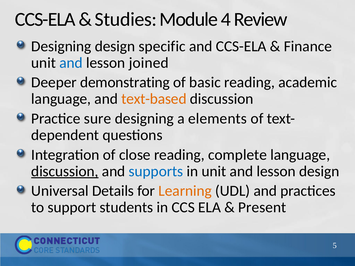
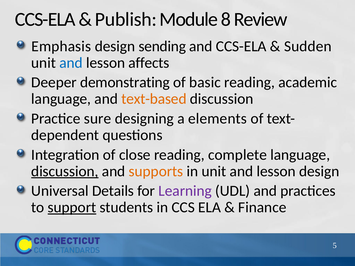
Studies: Studies -> Publish (126, 19)
4: 4 -> 8 (226, 19)
Designing: Designing -> Emphasis (61, 46)
specific: specific -> sending (162, 46)
Finance: Finance -> Sudden (308, 46)
joined: joined -> affects (149, 63)
supports colour: blue -> orange (156, 171)
Learning colour: orange -> purple (185, 191)
support underline: none -> present (72, 208)
Present: Present -> Finance (262, 208)
